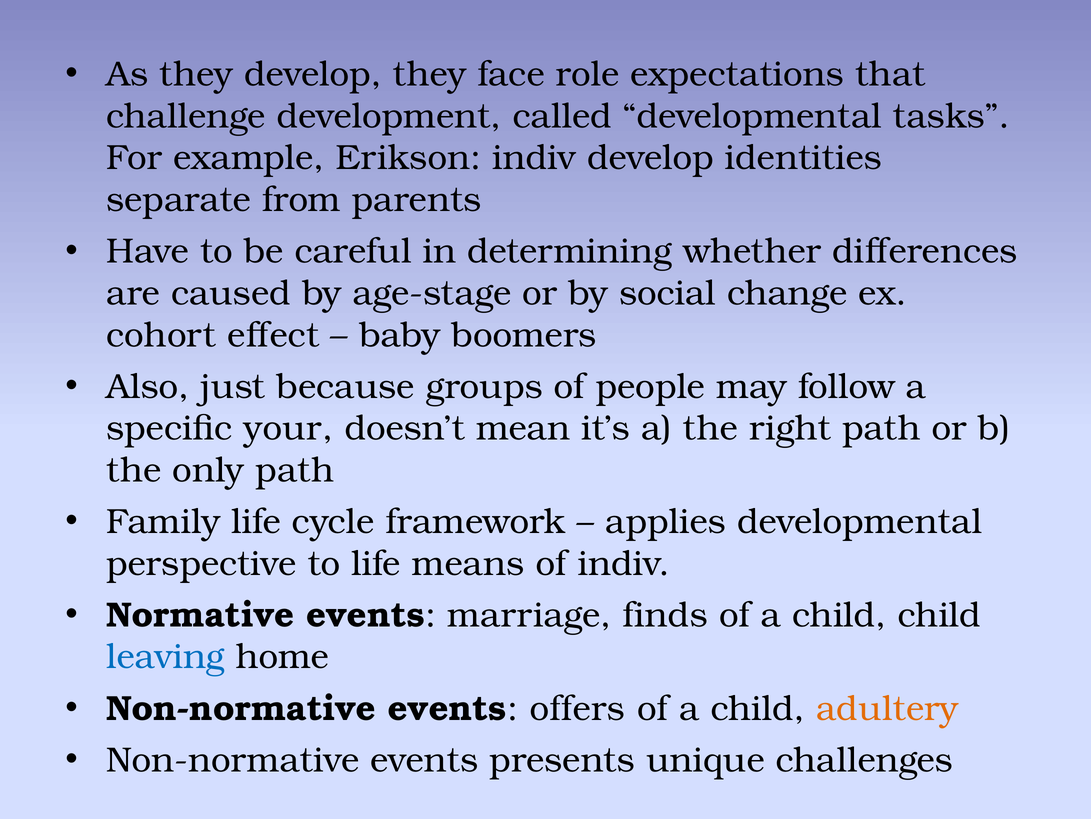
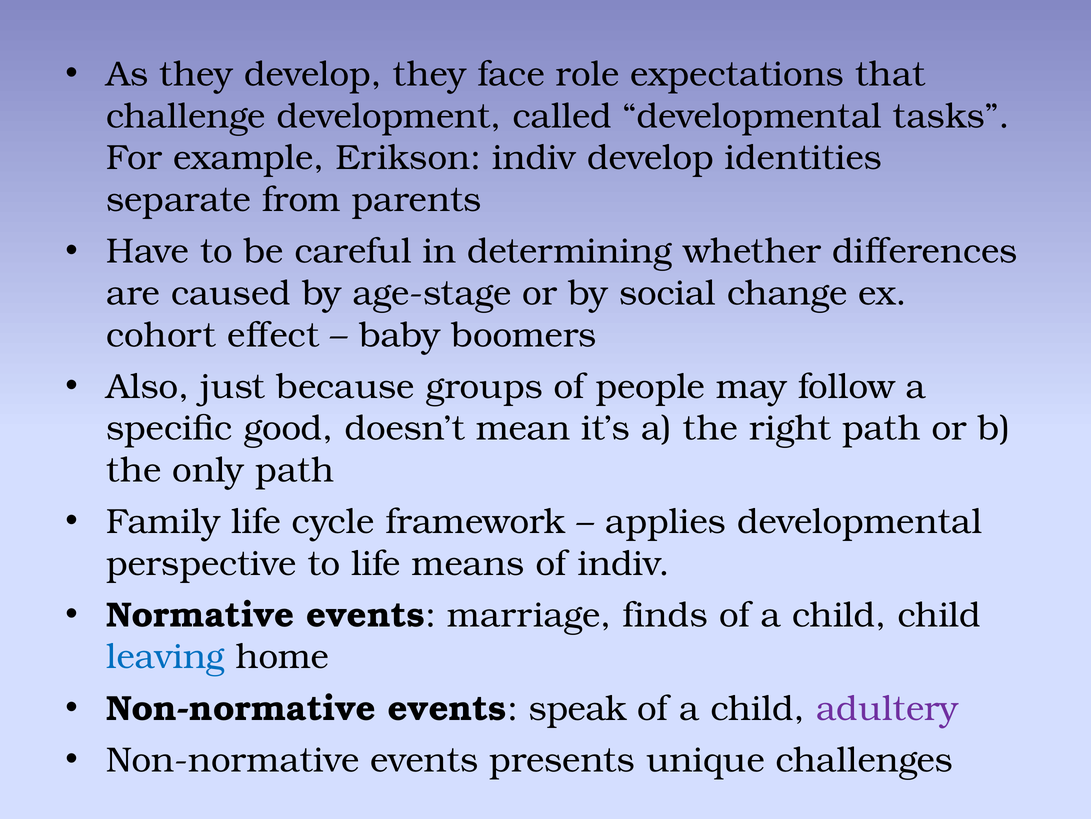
your: your -> good (289, 428)
offers: offers -> speak (578, 708)
adultery colour: orange -> purple (887, 708)
